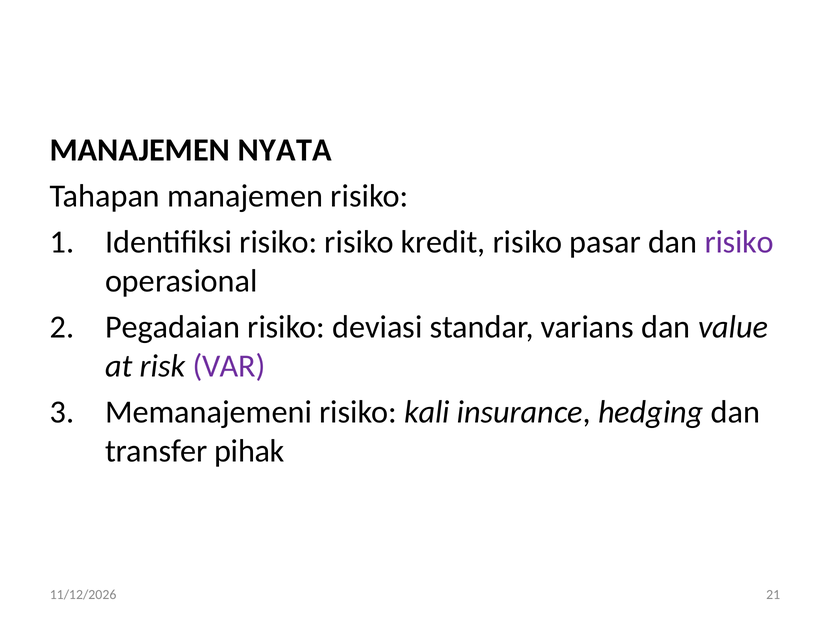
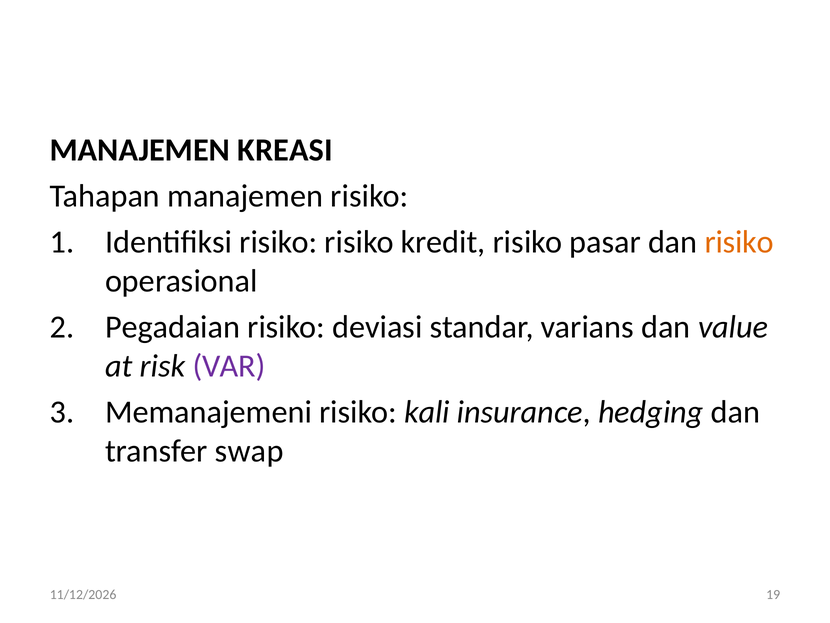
NYATA: NYATA -> KREASI (285, 150)
risiko colour: purple -> orange (739, 242)
pihak: pihak -> swap (249, 451)
21: 21 -> 19 (773, 594)
